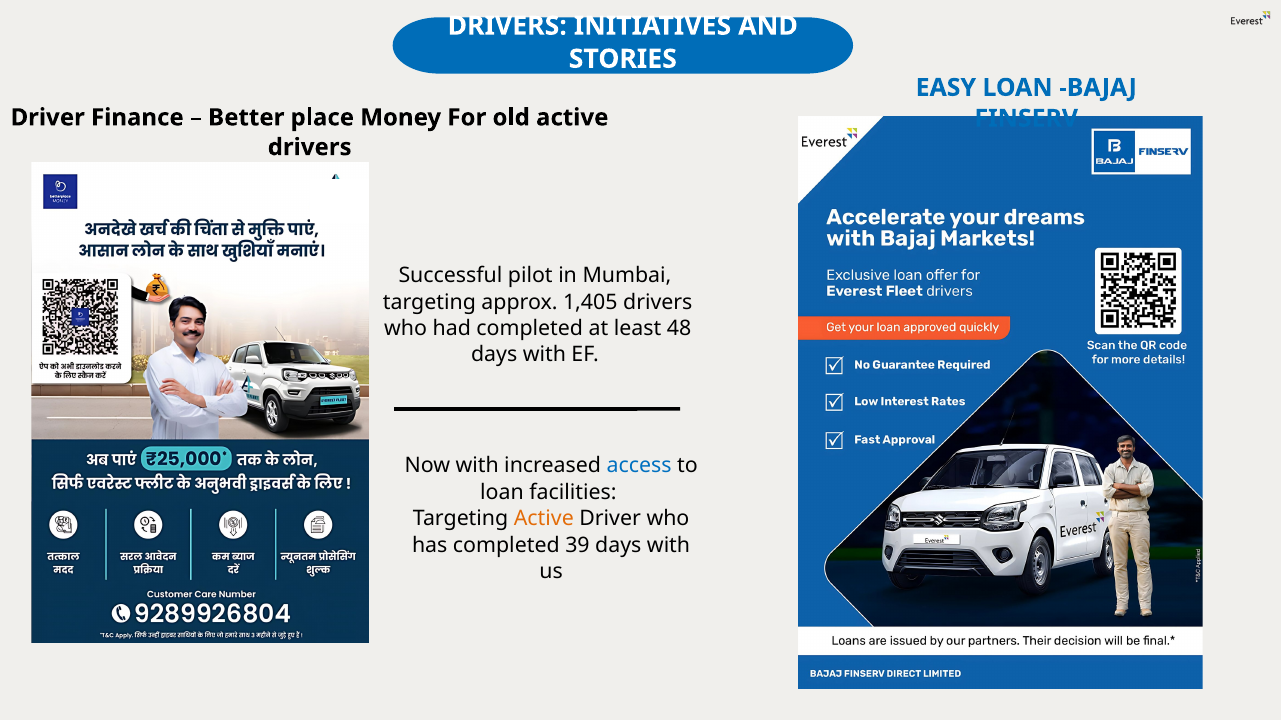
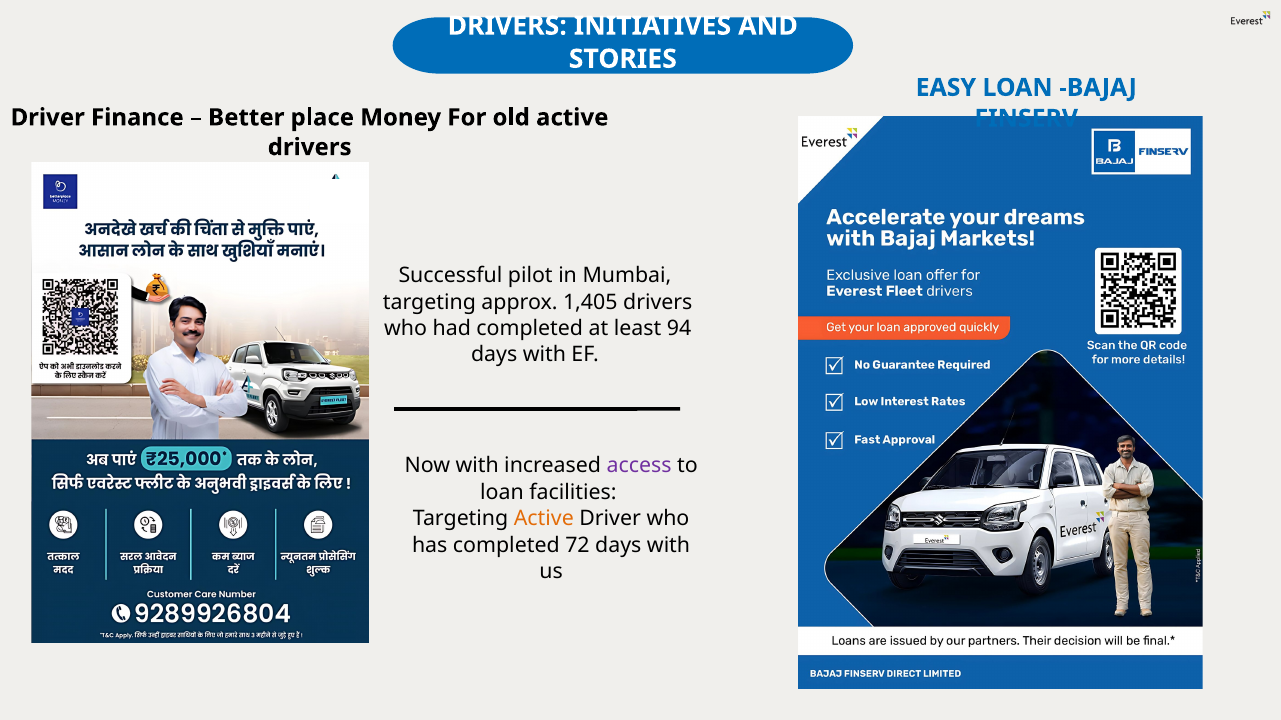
48: 48 -> 94 (679, 329)
access colour: blue -> purple (639, 466)
39: 39 -> 72 (577, 546)
